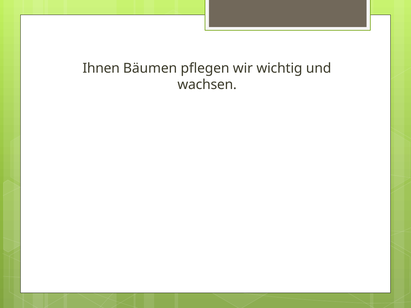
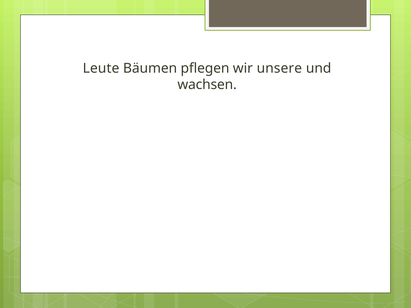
Ihnen: Ihnen -> Leute (101, 68)
wichtig: wichtig -> unsere (279, 68)
